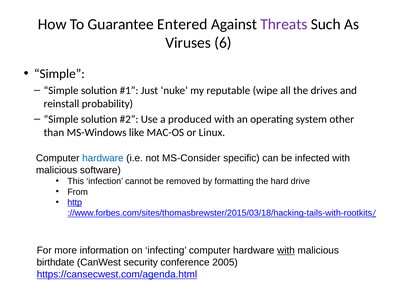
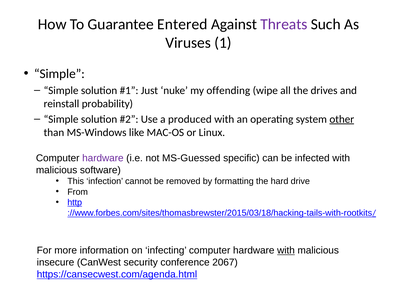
6: 6 -> 1 (223, 43)
reputable: reputable -> offending (228, 90)
other underline: none -> present (342, 119)
hardware colour: blue -> purple (103, 158)
MS-Consider: MS-Consider -> MS-Guessed (191, 158)
birthdate: birthdate -> insecure (55, 262)
2005: 2005 -> 2067 (225, 262)
